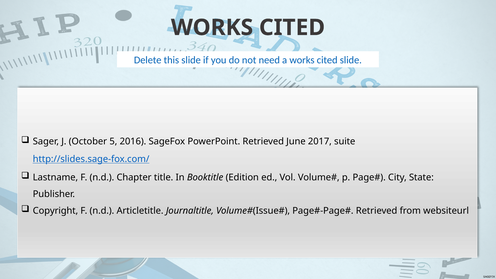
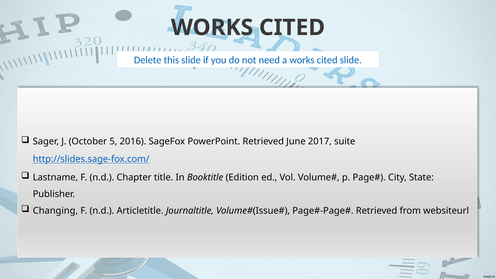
Copyright: Copyright -> Changing (55, 211)
